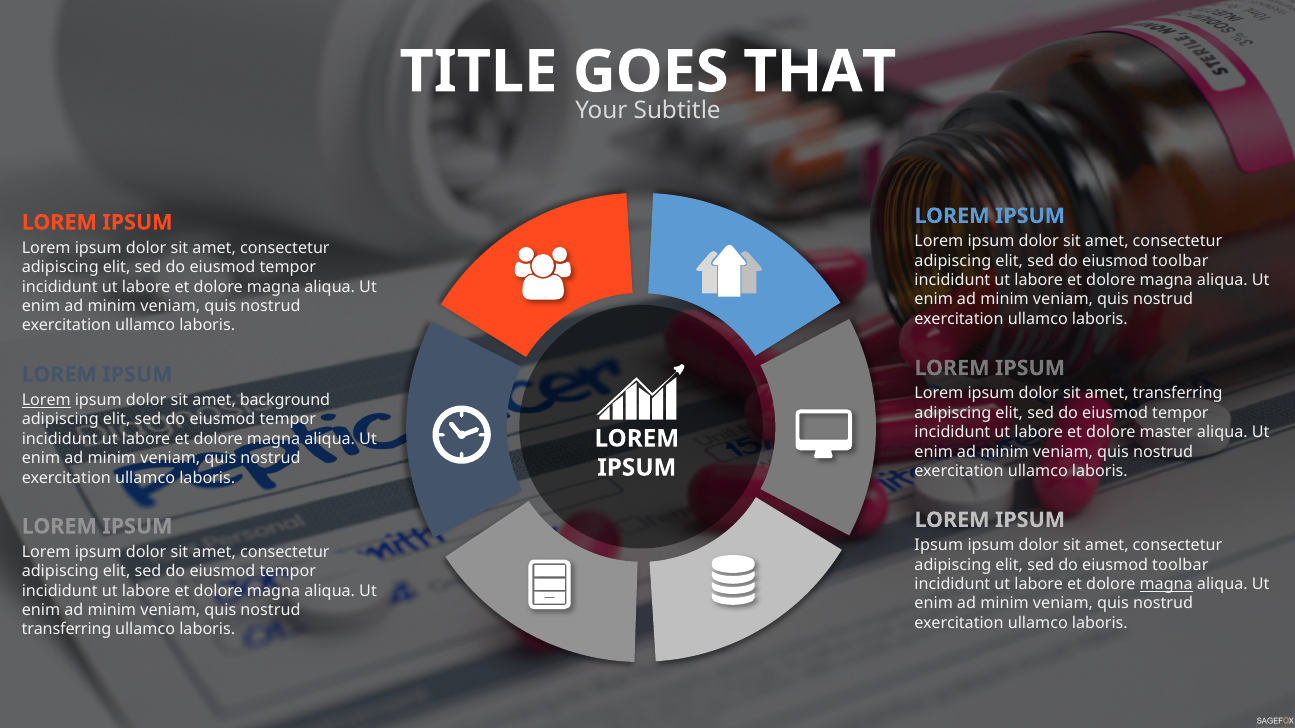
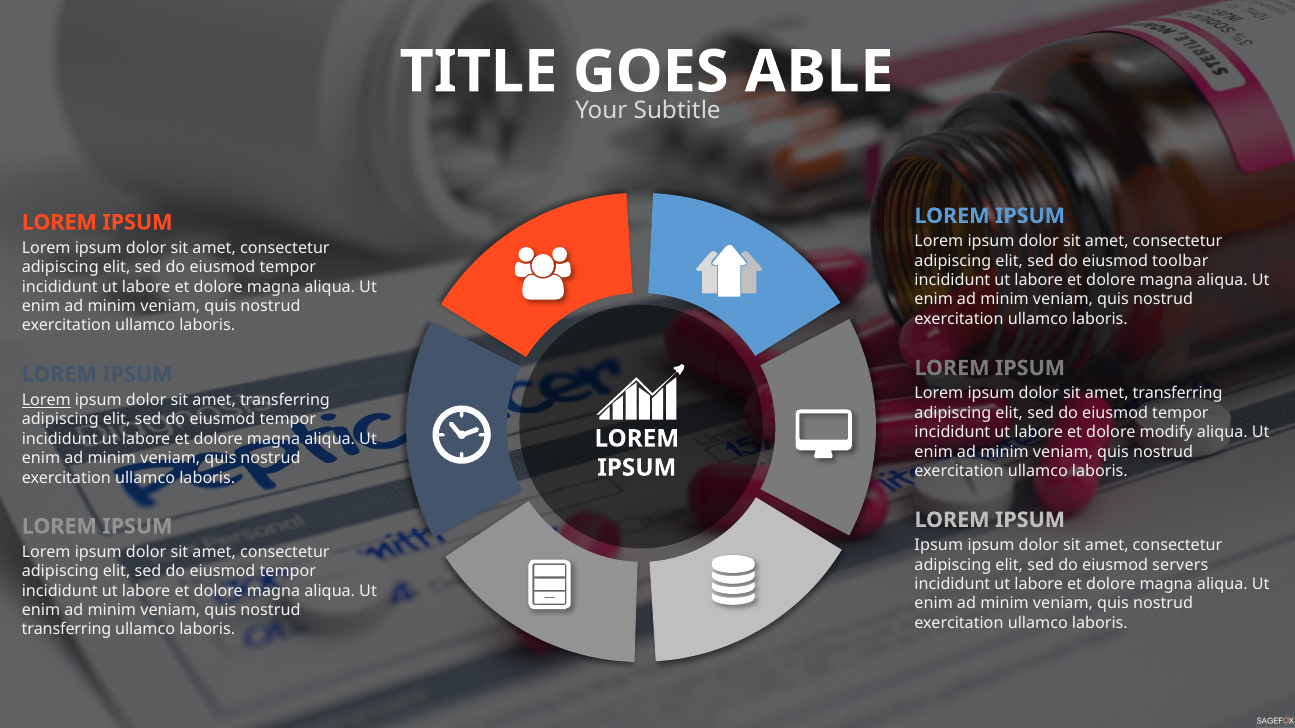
THAT: THAT -> ABLE (819, 72)
background: background -> transferring (285, 400)
master: master -> modify (1166, 433)
toolbar: toolbar -> servers (1180, 565)
magna underline: present -> none (1166, 585)
